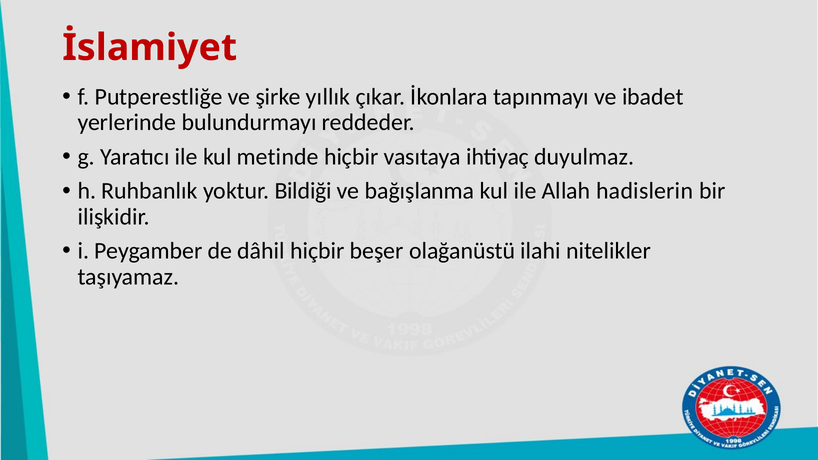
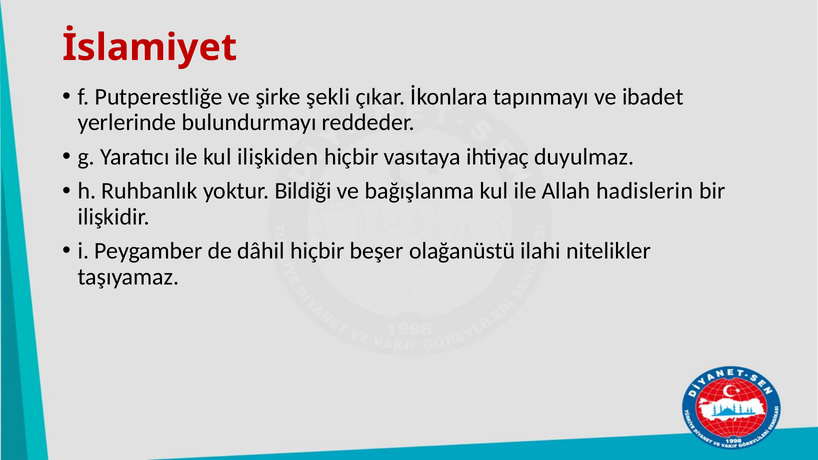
yıllık: yıllık -> şekli (328, 97)
metinde: metinde -> ilişkiden (278, 157)
